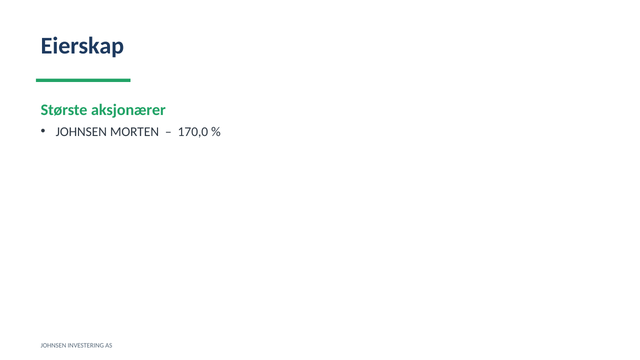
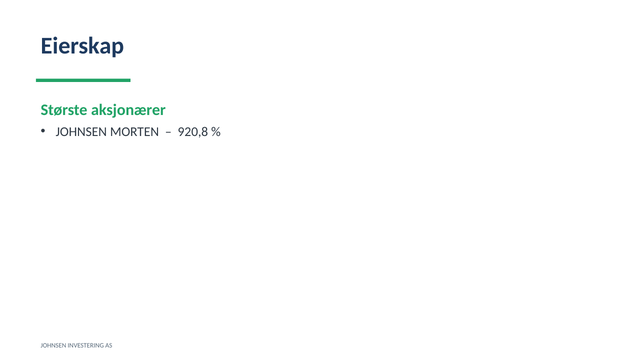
170,0: 170,0 -> 920,8 (193, 132)
